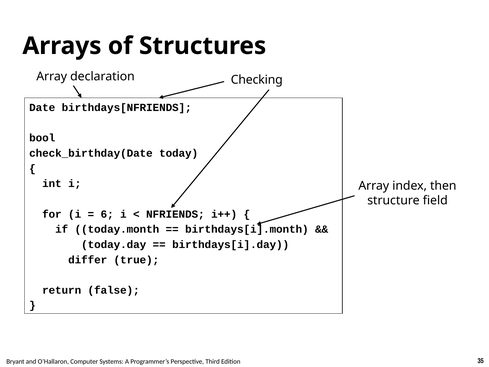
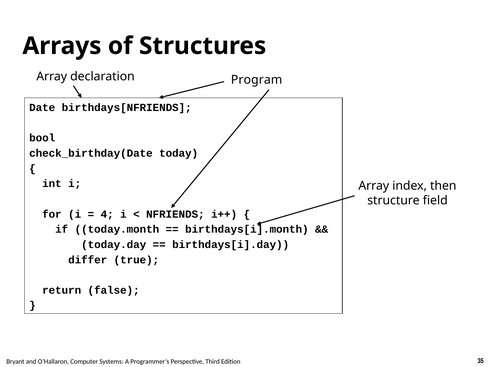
Checking: Checking -> Program (257, 80)
6: 6 -> 4 (107, 214)
